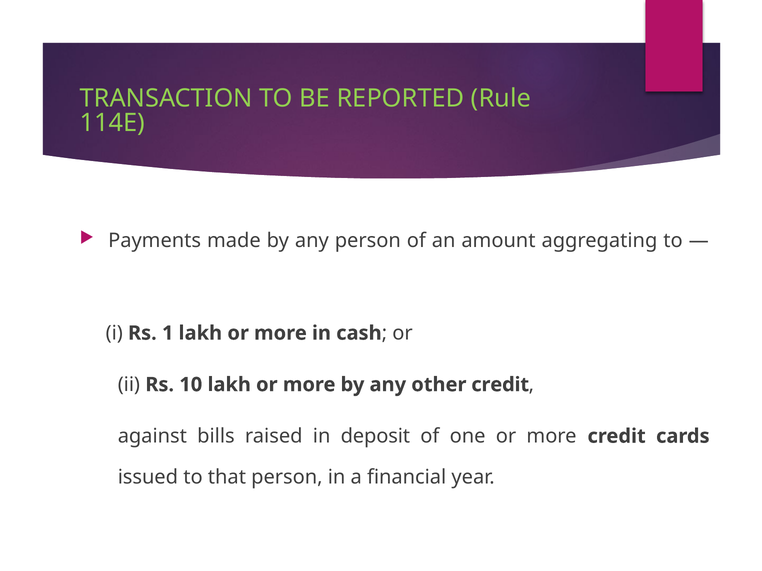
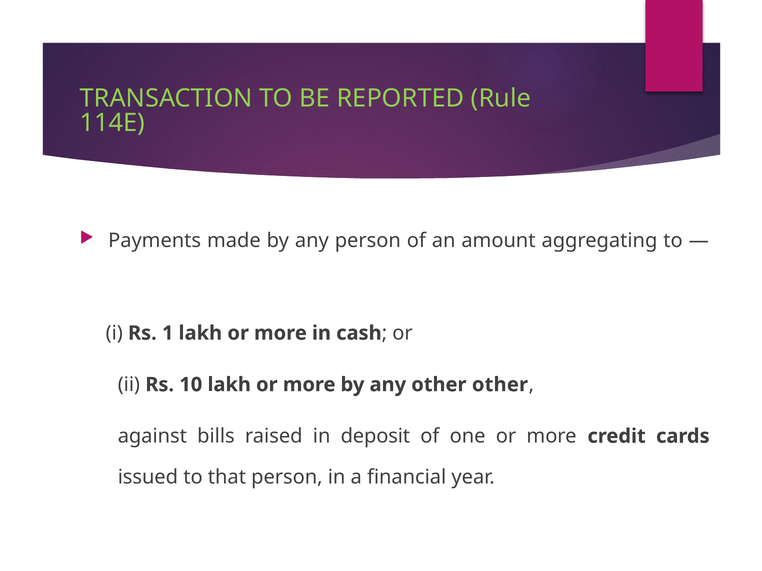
other credit: credit -> other (500, 385)
